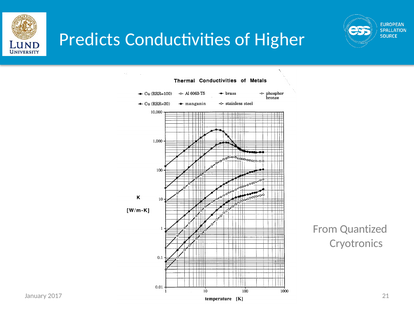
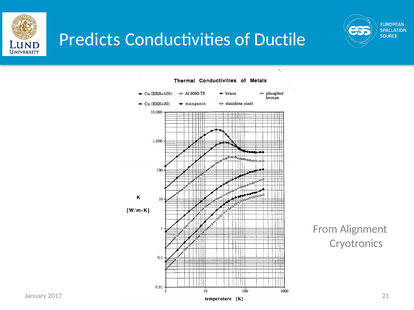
Higher: Higher -> Ductile (280, 40)
Quantized: Quantized -> Alignment (364, 229)
